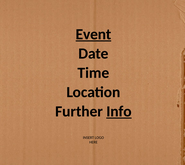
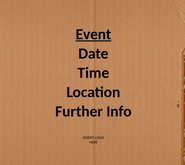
Info underline: present -> none (119, 111)
